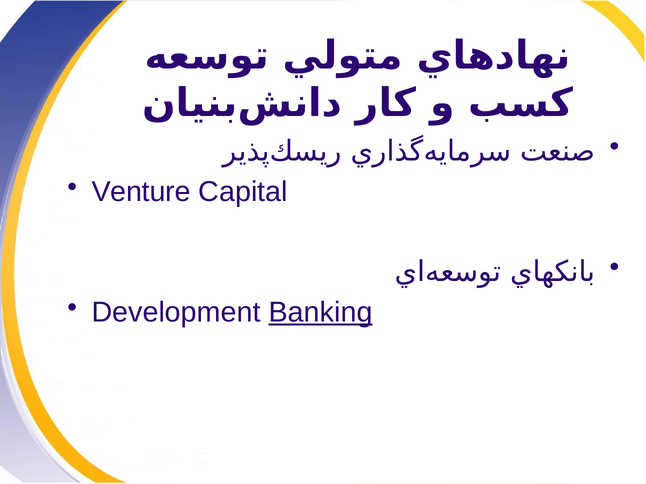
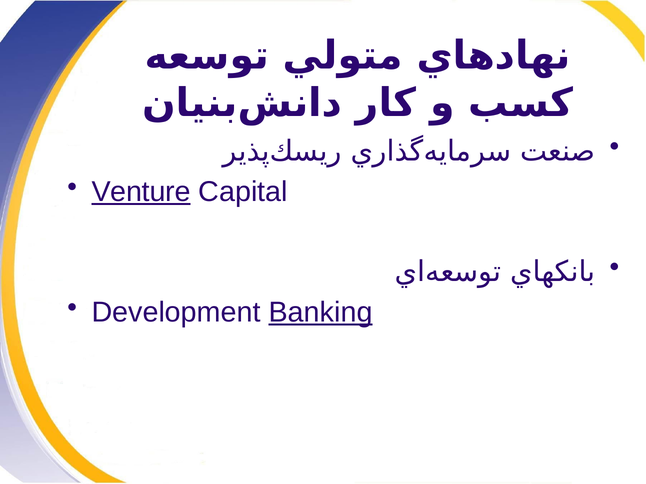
Venture underline: none -> present (141, 192)
